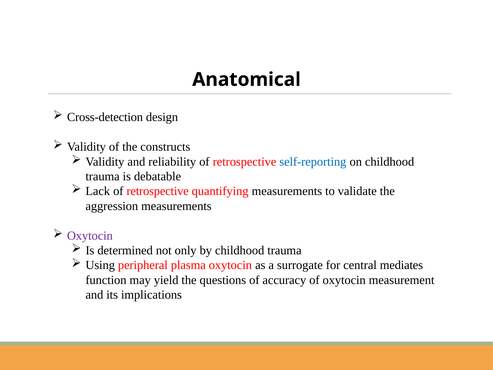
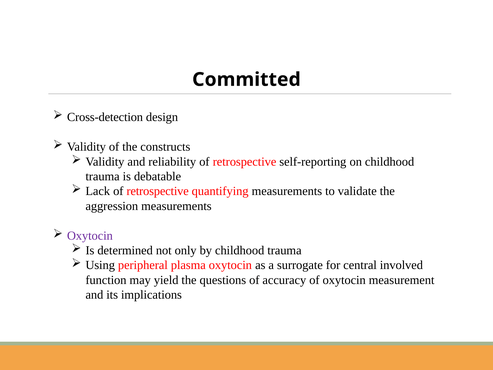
Anatomical: Anatomical -> Committed (246, 79)
self-reporting colour: blue -> black (313, 162)
mediates: mediates -> involved (401, 265)
